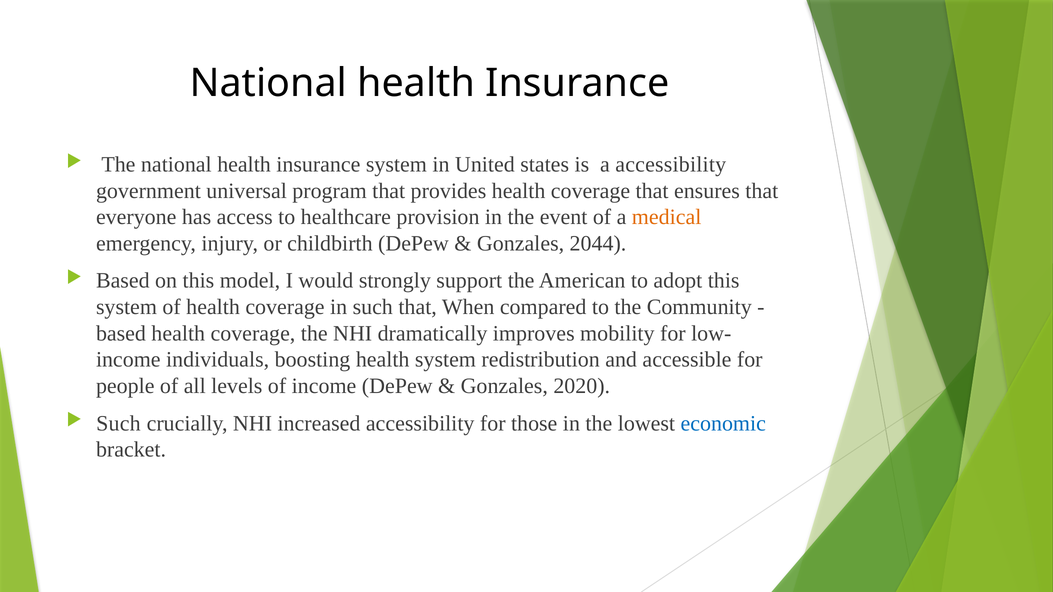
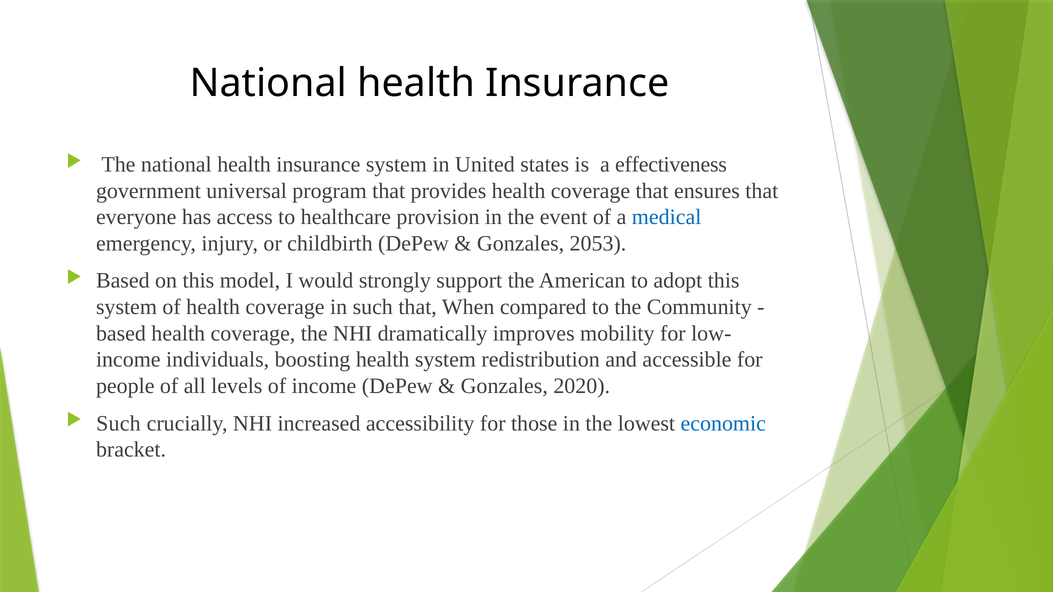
a accessibility: accessibility -> effectiveness (671, 165)
medical colour: orange -> blue (667, 217)
2044: 2044 -> 2053 (598, 244)
